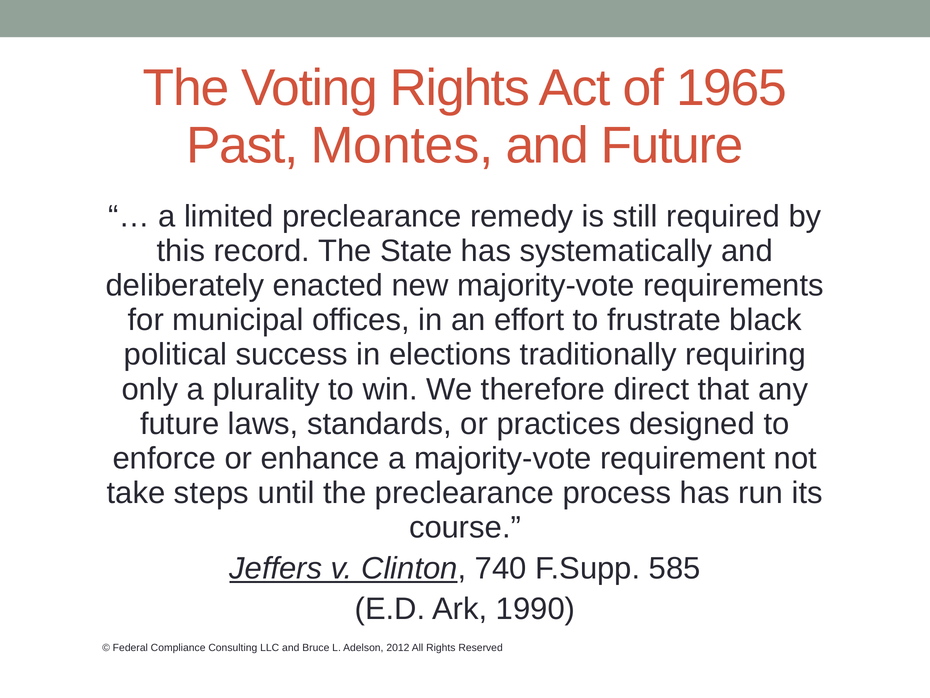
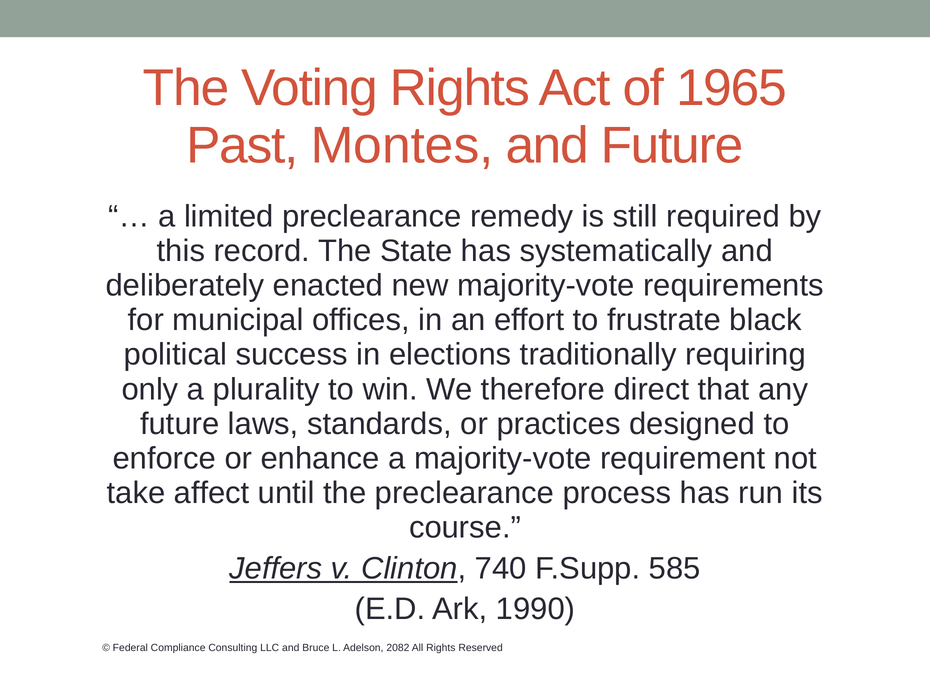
steps: steps -> affect (212, 493)
2012: 2012 -> 2082 (398, 647)
